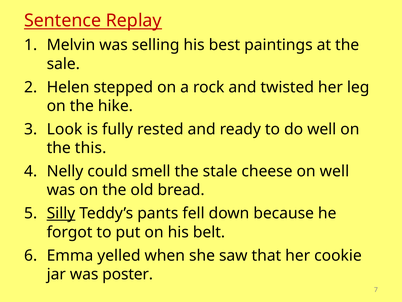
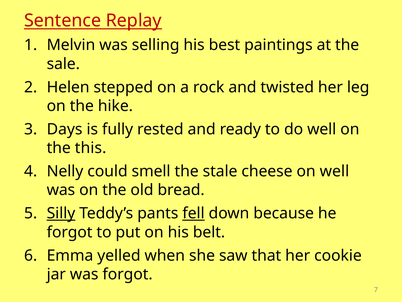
Look: Look -> Days (65, 129)
fell underline: none -> present (194, 213)
was poster: poster -> forgot (128, 274)
